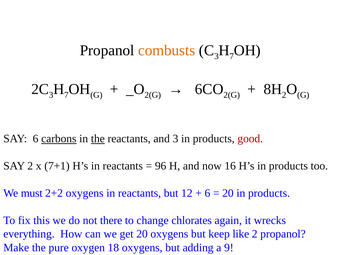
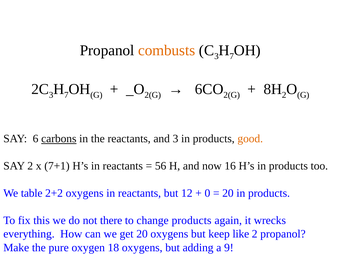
the underline: present -> none (98, 139)
good colour: red -> orange (250, 139)
96: 96 -> 56 (161, 166)
must: must -> table (32, 193)
6: 6 -> 0 (207, 193)
change chlorates: chlorates -> products (192, 220)
